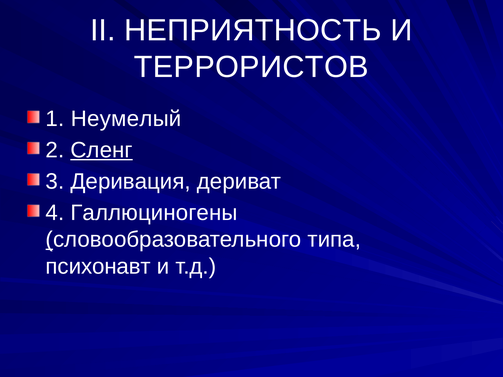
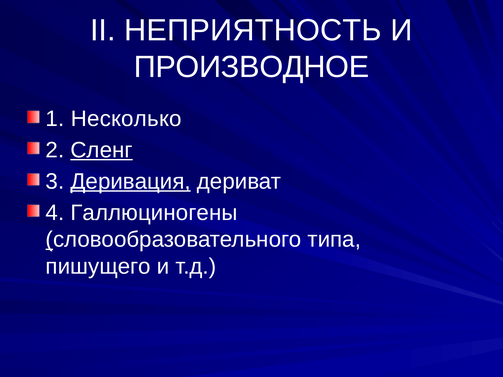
ТЕРРОРИСТОВ: ТЕРРОРИСТОВ -> ПРОИЗВОДНОЕ (252, 67)
Неумелый: Неумелый -> Несколько (126, 119)
Деривация underline: none -> present (131, 182)
психонавт: психонавт -> пишущего (98, 267)
